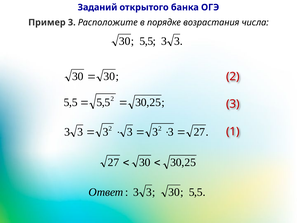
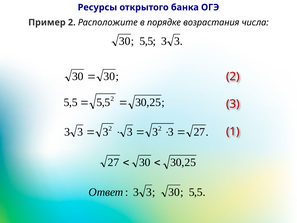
Заданий: Заданий -> Ресурсы (97, 7)
Пример 3: 3 -> 2 (72, 22)
